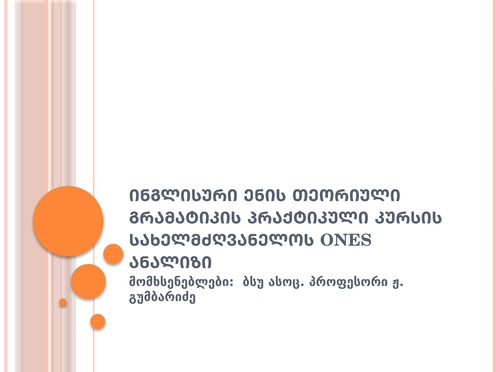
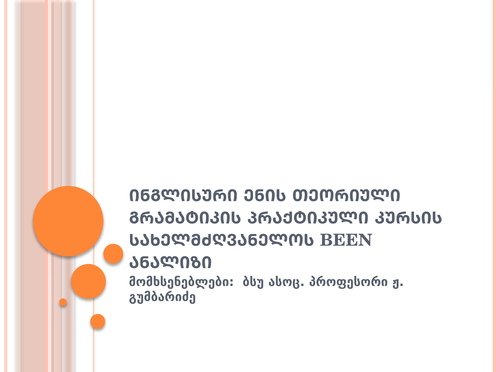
ONES: ONES -> BEEN (346, 240)
